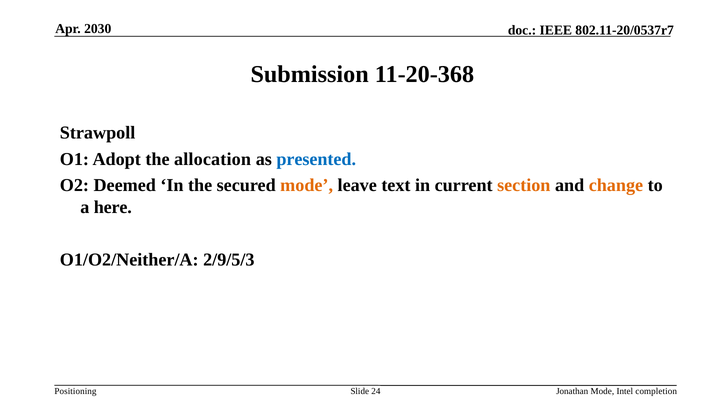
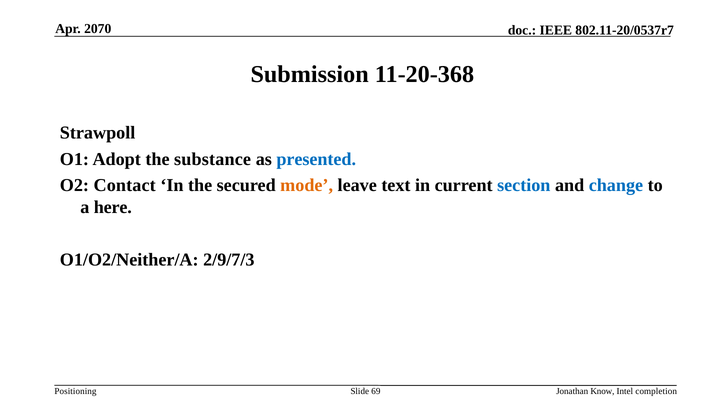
2030: 2030 -> 2070 (98, 29)
allocation: allocation -> substance (213, 159)
Deemed: Deemed -> Contact (125, 185)
section colour: orange -> blue (524, 185)
change colour: orange -> blue (616, 185)
2/9/5/3: 2/9/5/3 -> 2/9/7/3 (229, 260)
24: 24 -> 69 (376, 391)
Jonathan Mode: Mode -> Know (602, 391)
